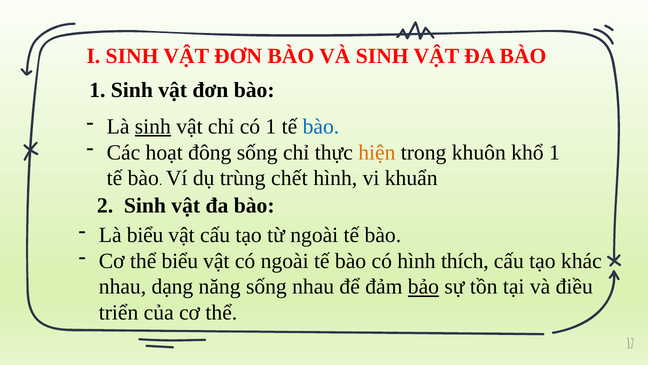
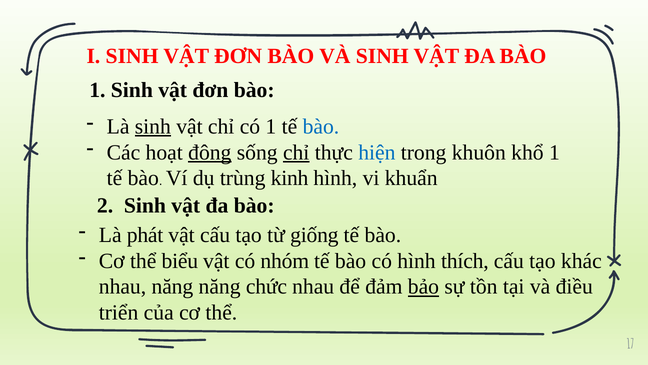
đông underline: none -> present (210, 152)
chỉ underline: none -> present (296, 152)
hiện colour: orange -> blue (377, 152)
chết: chết -> kinh (290, 178)
Là biểu: biểu -> phát (145, 235)
từ ngoài: ngoài -> giống (314, 235)
có ngoài: ngoài -> nhóm (285, 261)
nhau dạng: dạng -> năng (172, 286)
năng sống: sống -> chức (266, 286)
